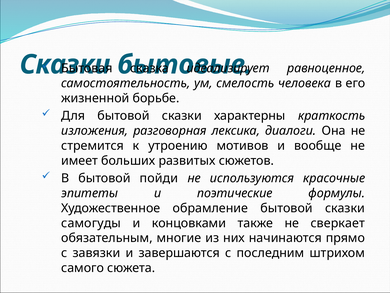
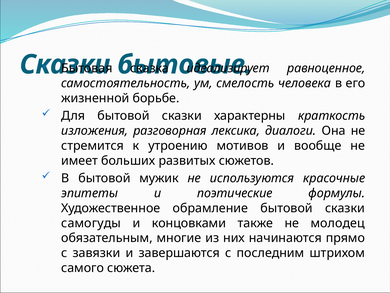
пойди: пойди -> мужик (159, 178)
сверкает: сверкает -> молодец (338, 223)
